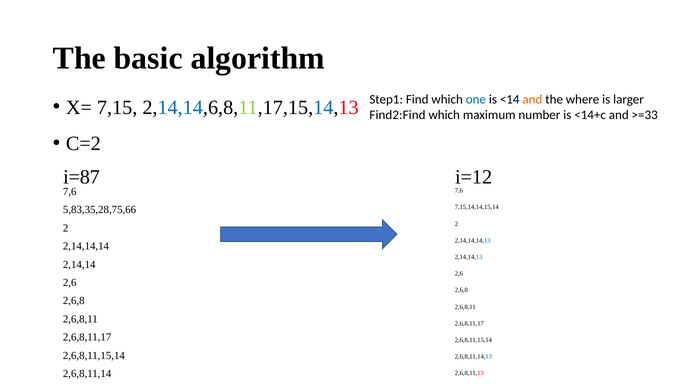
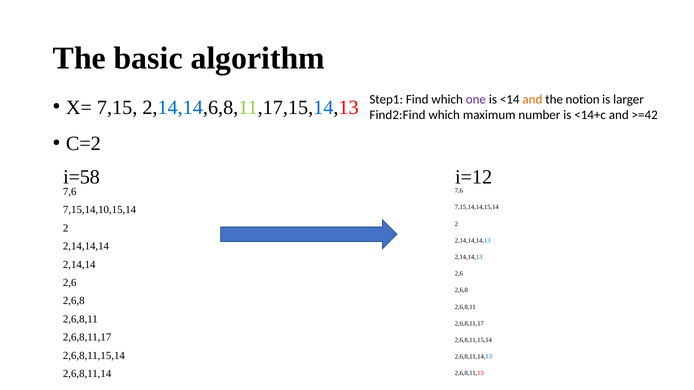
one colour: blue -> purple (476, 99)
where: where -> notion (583, 99)
>=33: >=33 -> >=42 (645, 115)
i=87: i=87 -> i=58 (81, 177)
5,83,35,28,75,66: 5,83,35,28,75,66 -> 7,15,14,10,15,14 (100, 210)
